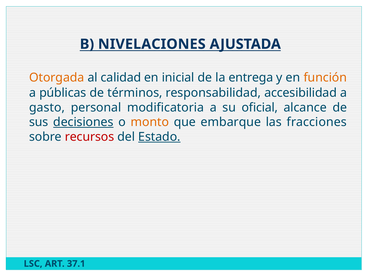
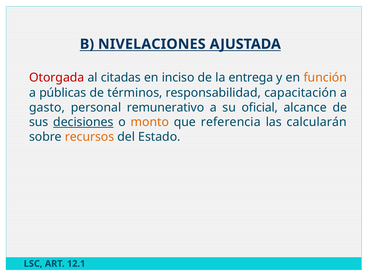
Otorgada colour: orange -> red (57, 78)
calidad: calidad -> citadas (121, 78)
inicial: inicial -> inciso (178, 78)
accesibilidad: accesibilidad -> capacitación (300, 93)
modificatoria: modificatoria -> remunerativo (166, 107)
embarque: embarque -> referencia (231, 122)
fracciones: fracciones -> calcularán (317, 122)
recursos colour: red -> orange (90, 137)
Estado underline: present -> none (159, 137)
37.1: 37.1 -> 12.1 (76, 264)
